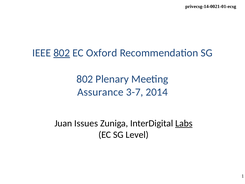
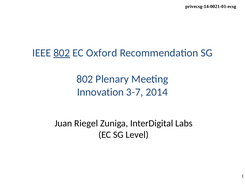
Assurance: Assurance -> Innovation (100, 92)
Issues: Issues -> Riegel (86, 123)
Labs underline: present -> none (184, 123)
